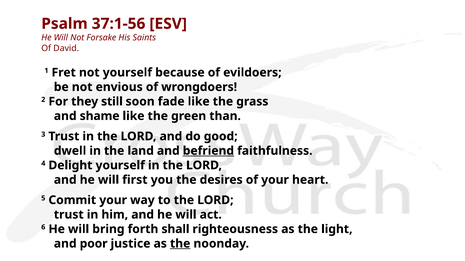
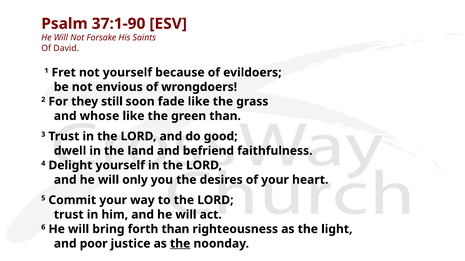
37:1-56: 37:1-56 -> 37:1-90 (119, 24)
shame: shame -> whose (99, 116)
befriend underline: present -> none (208, 151)
first: first -> only (135, 180)
forth shall: shall -> than (175, 230)
